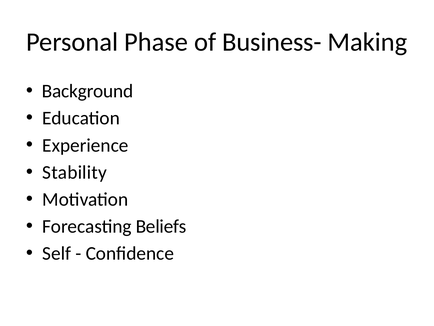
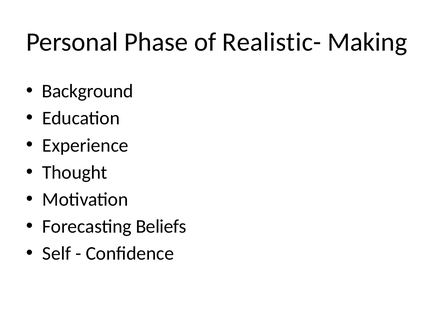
Business-: Business- -> Realistic- (272, 42)
Stability: Stability -> Thought (75, 172)
